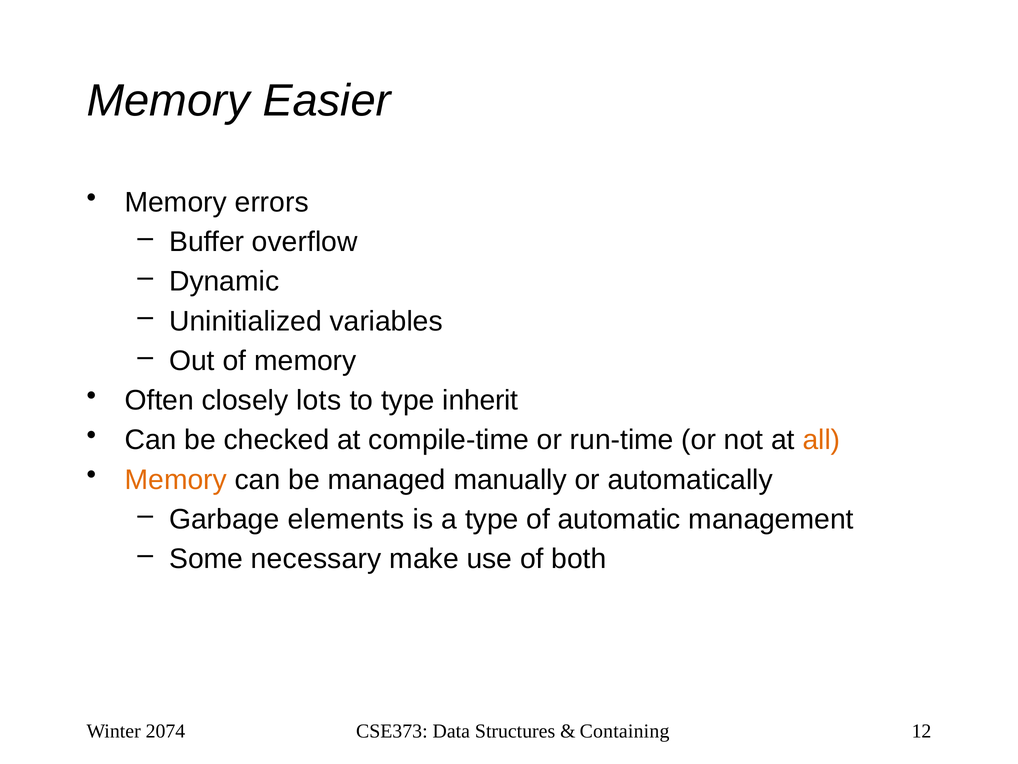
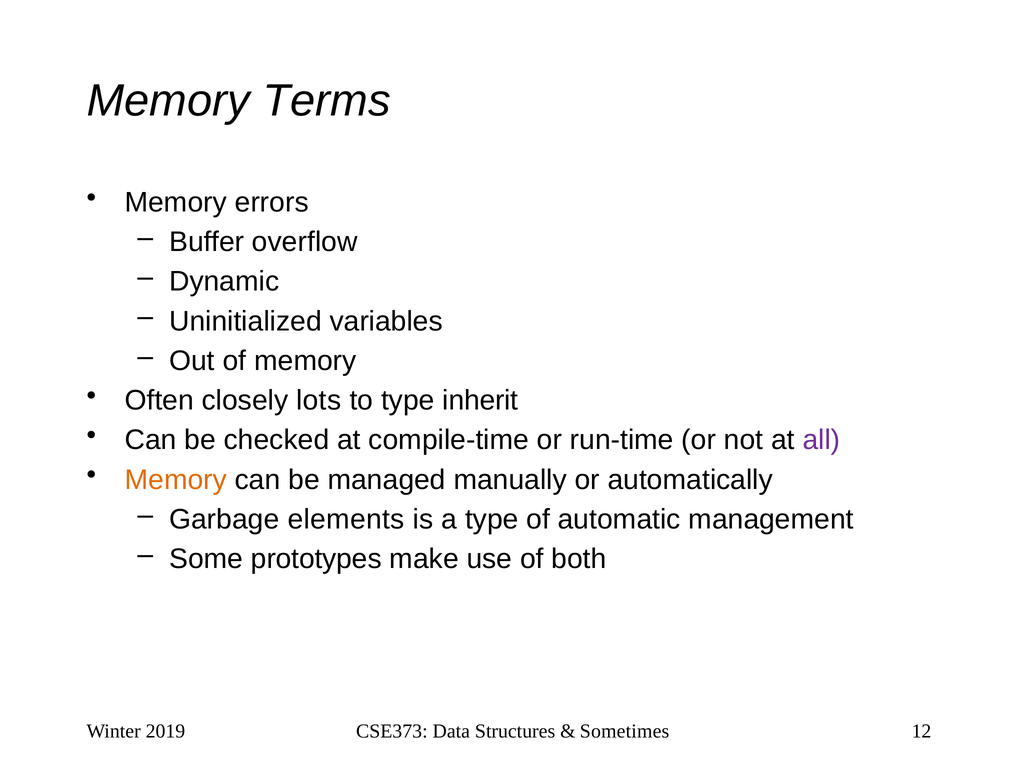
Easier: Easier -> Terms (327, 101)
all colour: orange -> purple (821, 440)
necessary: necessary -> prototypes (316, 559)
2074: 2074 -> 2019 (165, 731)
Containing: Containing -> Sometimes (625, 731)
